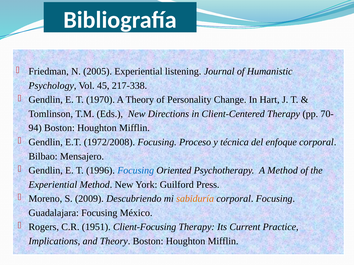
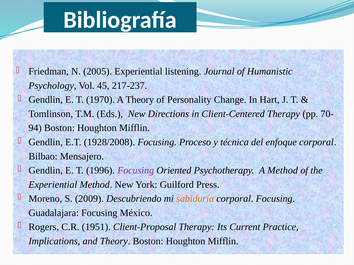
217-338: 217-338 -> 217-237 (129, 86)
1972/2008: 1972/2008 -> 1928/2008 (109, 142)
Focusing colour: blue -> purple (136, 171)
Client-Focusing: Client-Focusing -> Client-Proposal (145, 227)
